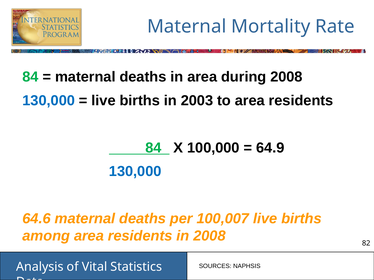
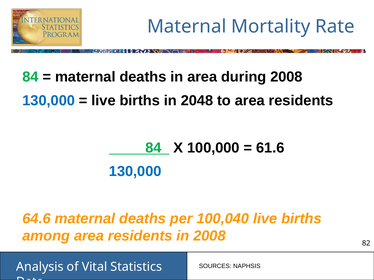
2003: 2003 -> 2048 (197, 101)
64.9: 64.9 -> 61.6 (270, 148)
100,007: 100,007 -> 100,040 (223, 219)
